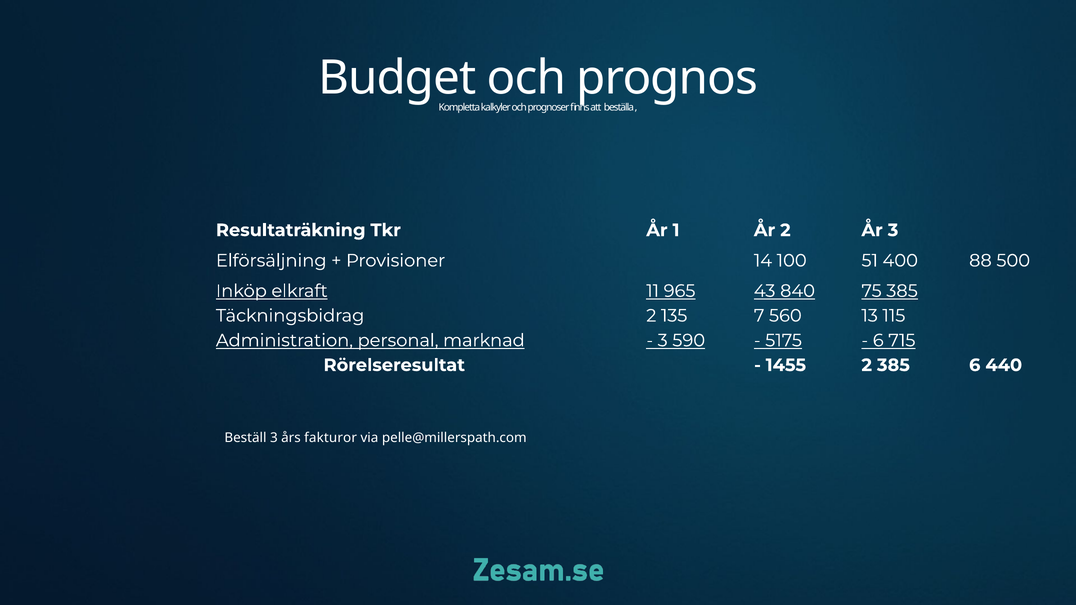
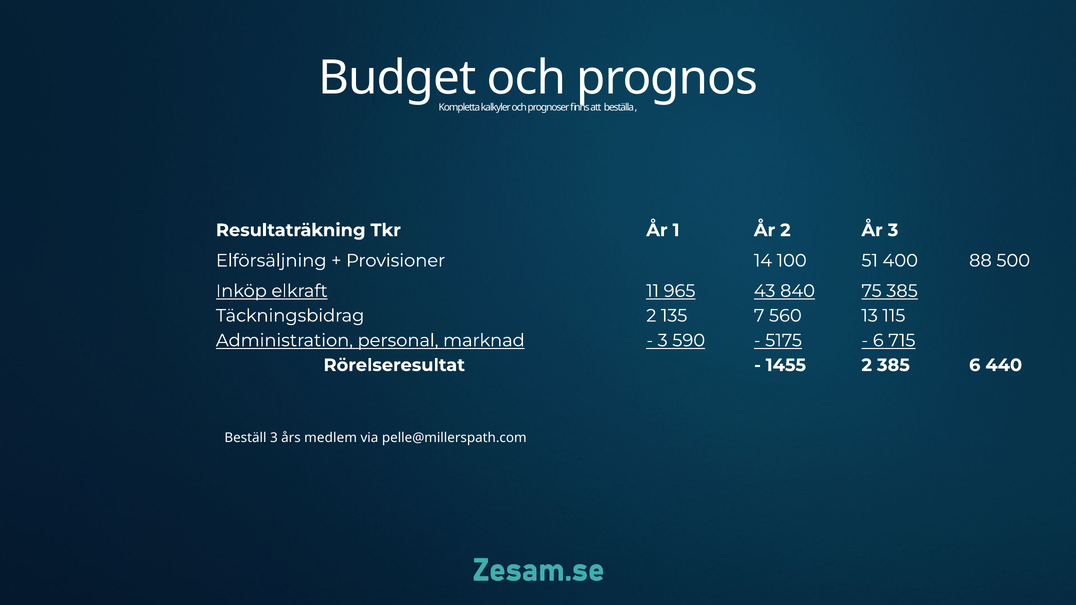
fakturor: fakturor -> medlem (331, 438)
